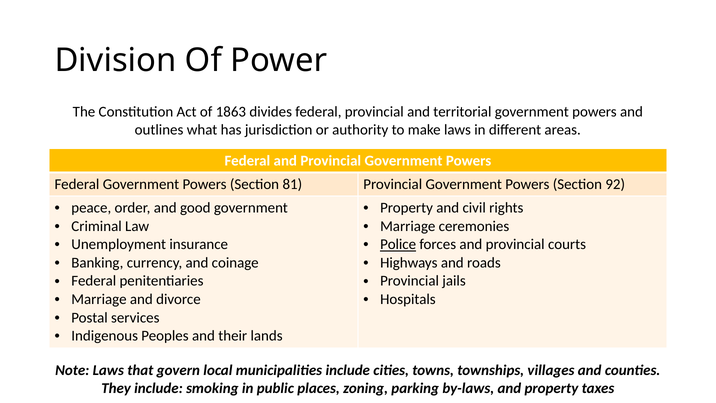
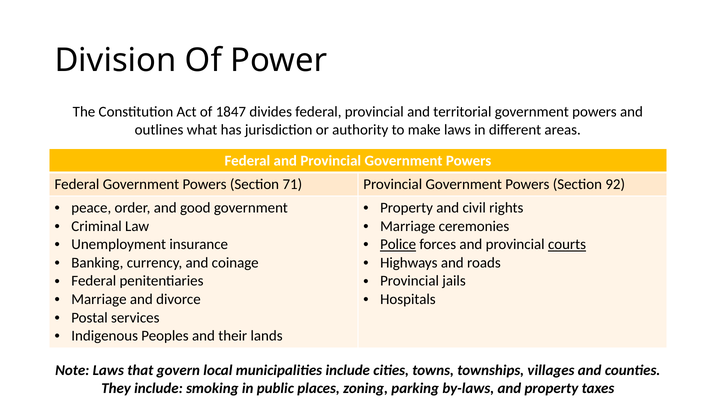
1863: 1863 -> 1847 (231, 112)
81: 81 -> 71 (292, 184)
courts underline: none -> present (567, 244)
